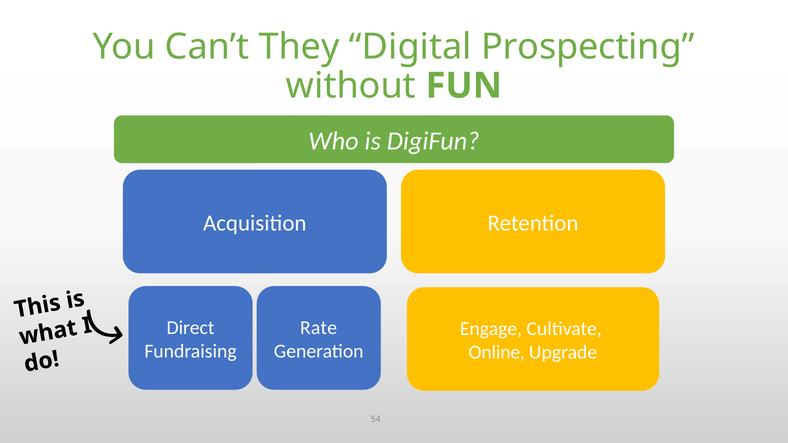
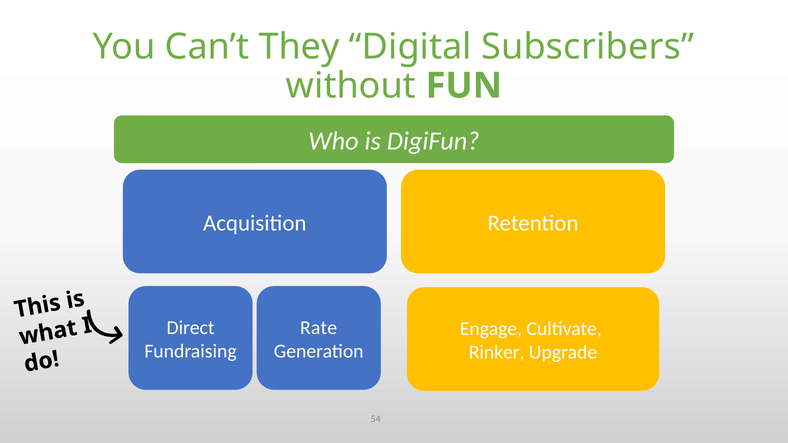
Prospecting: Prospecting -> Subscribers (588, 47)
Online: Online -> Rinker (497, 352)
